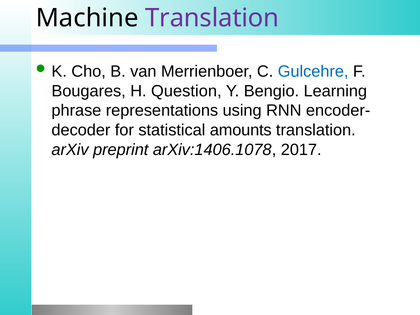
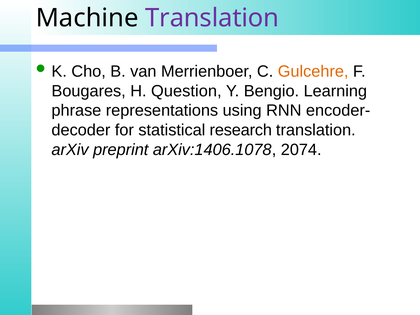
Gulcehre colour: blue -> orange (313, 71)
amounts: amounts -> research (241, 130)
2017: 2017 -> 2074 (301, 150)
